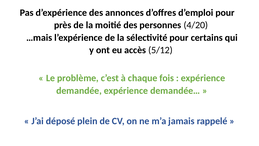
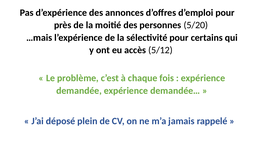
4/20: 4/20 -> 5/20 (196, 25)
